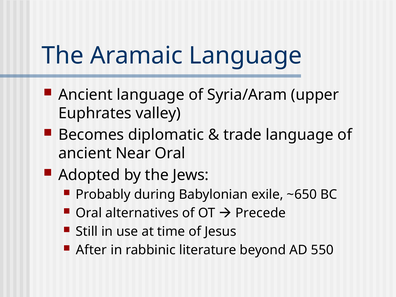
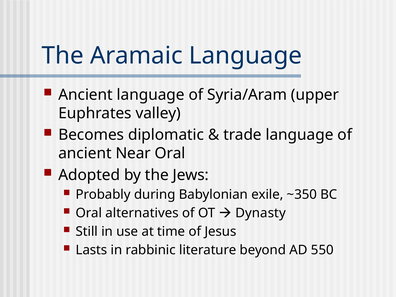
~650: ~650 -> ~350 (302, 195)
Precede: Precede -> Dynasty (261, 213)
After: After -> Lasts (91, 250)
